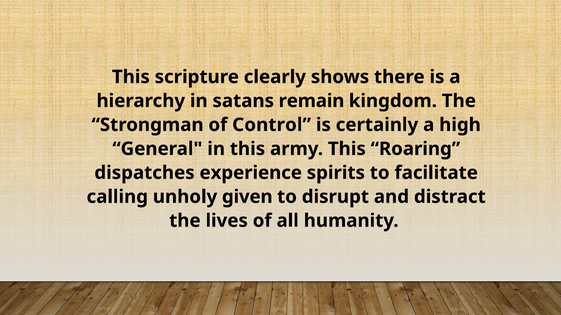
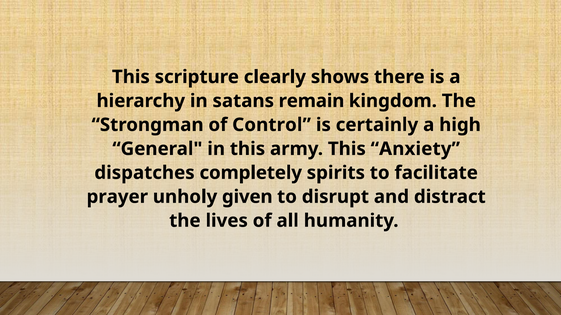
Roaring: Roaring -> Anxiety (415, 149)
experience: experience -> completely (251, 173)
calling: calling -> prayer (117, 197)
